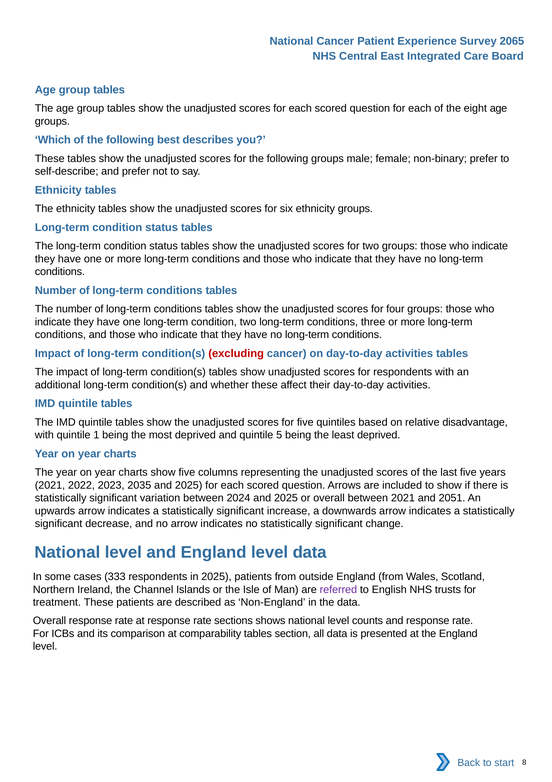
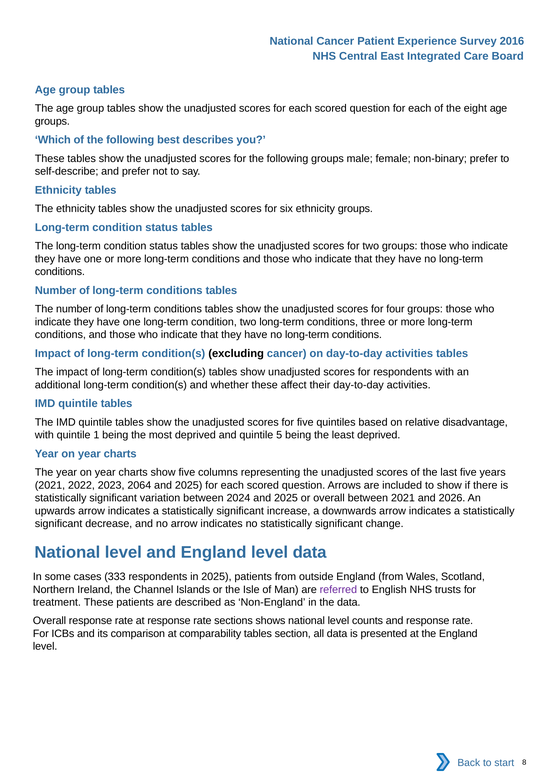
2065: 2065 -> 2016 (512, 41)
excluding colour: red -> black (236, 353)
2035: 2035 -> 2064 (139, 485)
2051: 2051 -> 2026 (452, 498)
